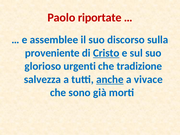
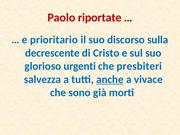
assemblee: assemblee -> prioritario (54, 40)
proveniente: proveniente -> decrescente (52, 53)
Cristo underline: present -> none (106, 53)
tradizione: tradizione -> presbiteri (139, 66)
